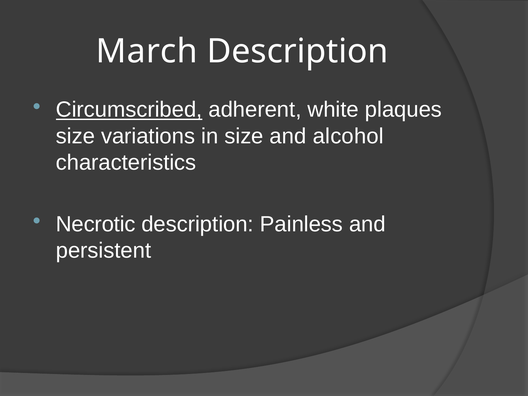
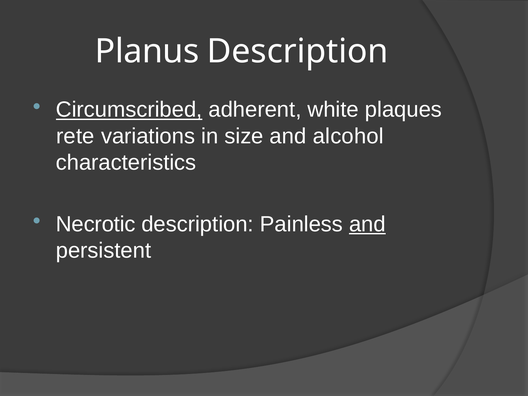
March: March -> Planus (147, 51)
size: size -> rete (75, 136)
and underline: none -> present (367, 224)
